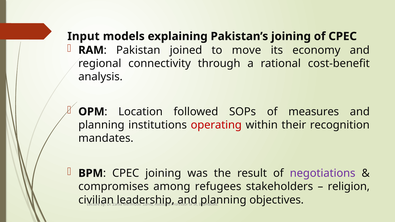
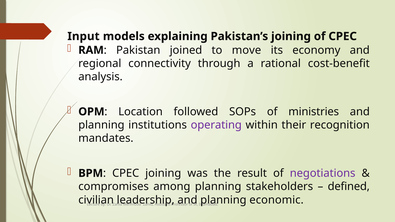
measures: measures -> ministries (314, 112)
operating colour: red -> purple (216, 125)
among refugees: refugees -> planning (218, 187)
religion: religion -> defined (349, 187)
objectives: objectives -> economic (277, 200)
